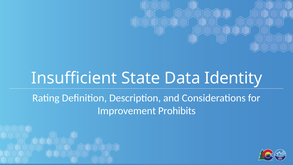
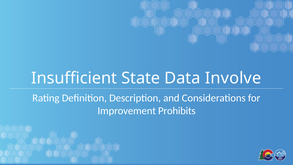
Identity: Identity -> Involve (233, 78)
